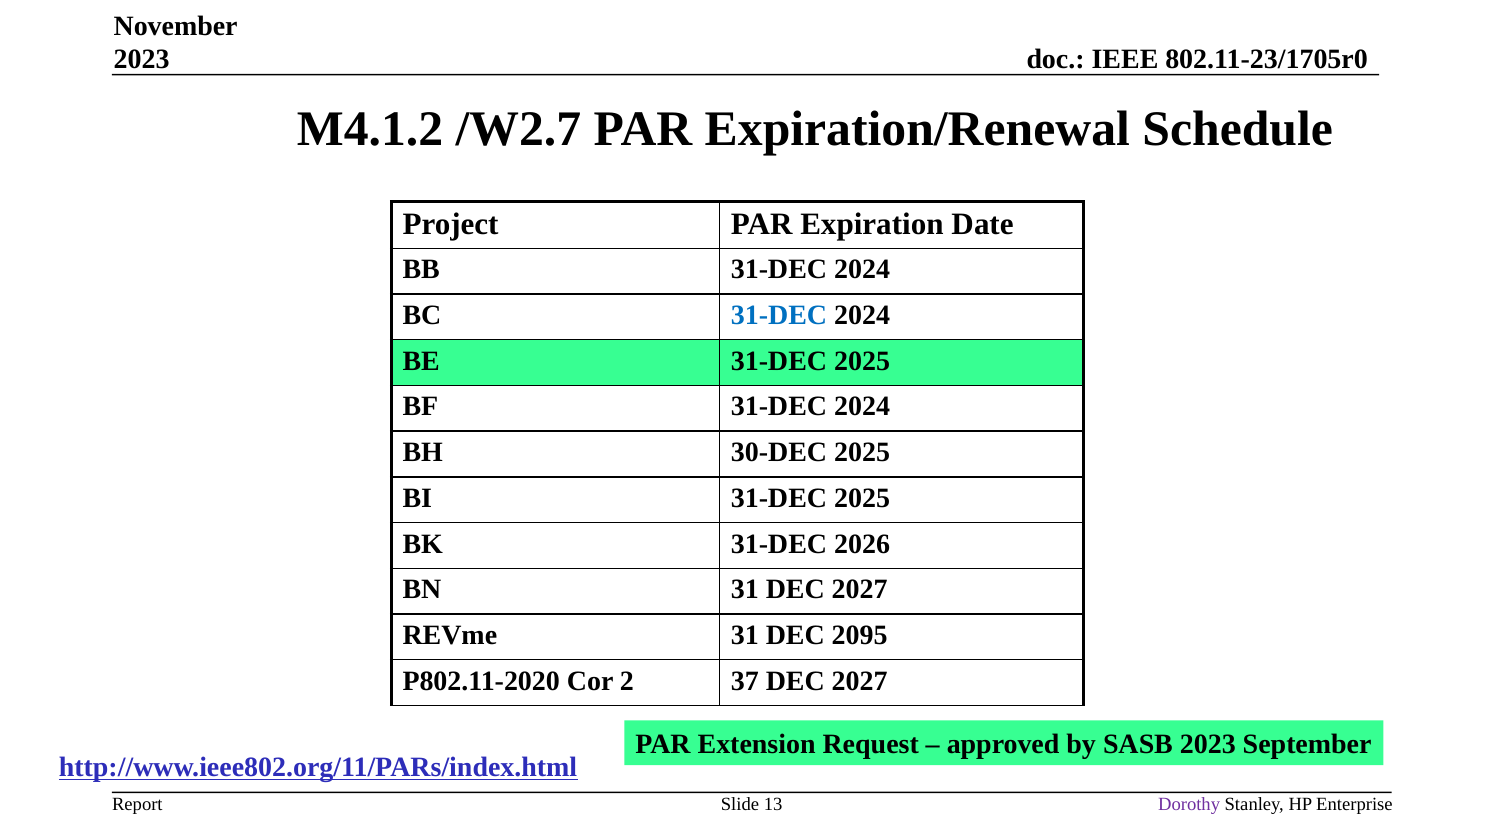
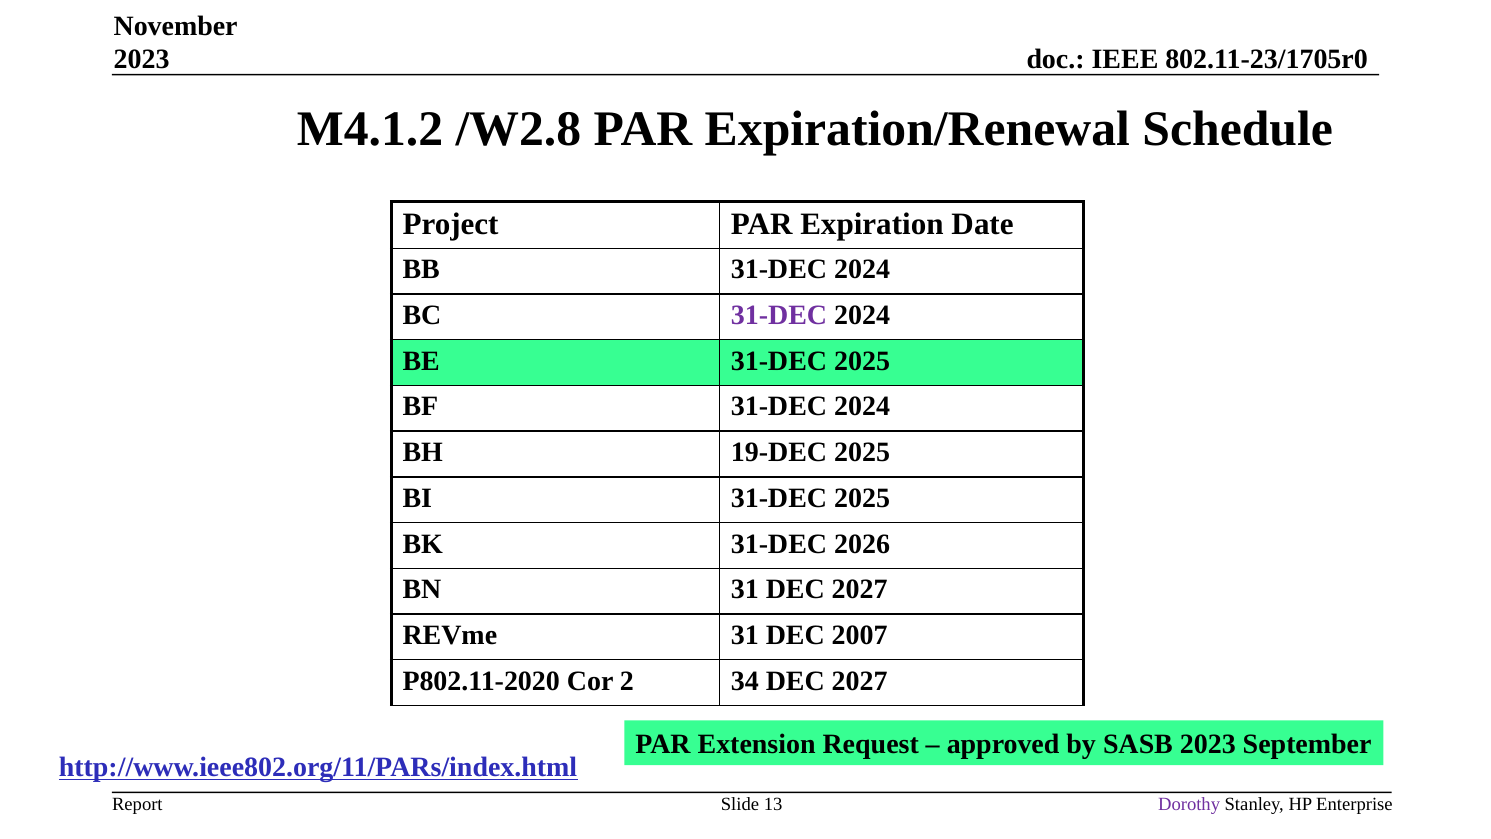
/W2.7: /W2.7 -> /W2.8 (518, 129)
31-DEC colour: blue -> purple (779, 315)
30-DEC: 30-DEC -> 19-DEC (779, 452)
2095: 2095 -> 2007 (860, 635)
37: 37 -> 34 (745, 681)
